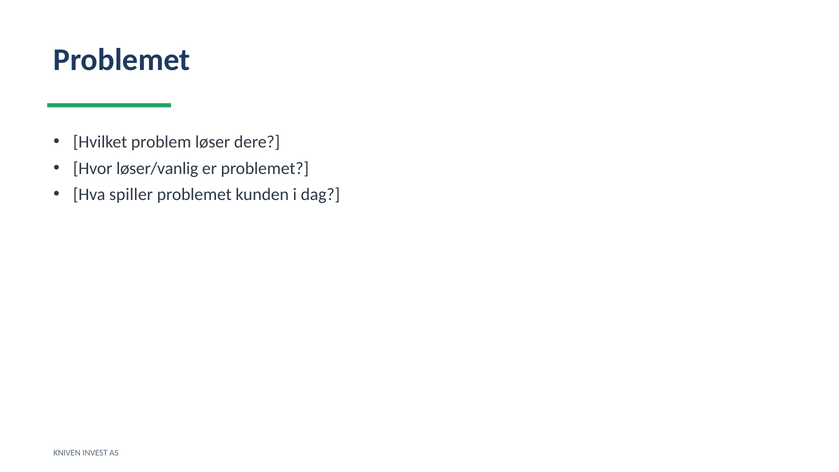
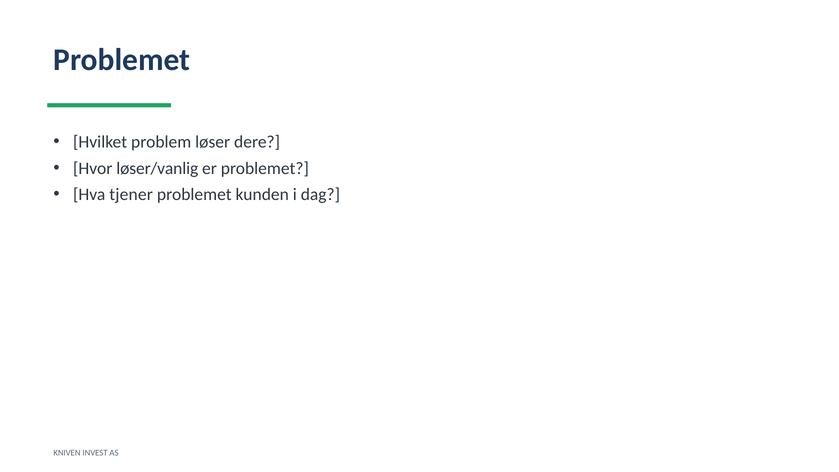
spiller: spiller -> tjener (131, 195)
